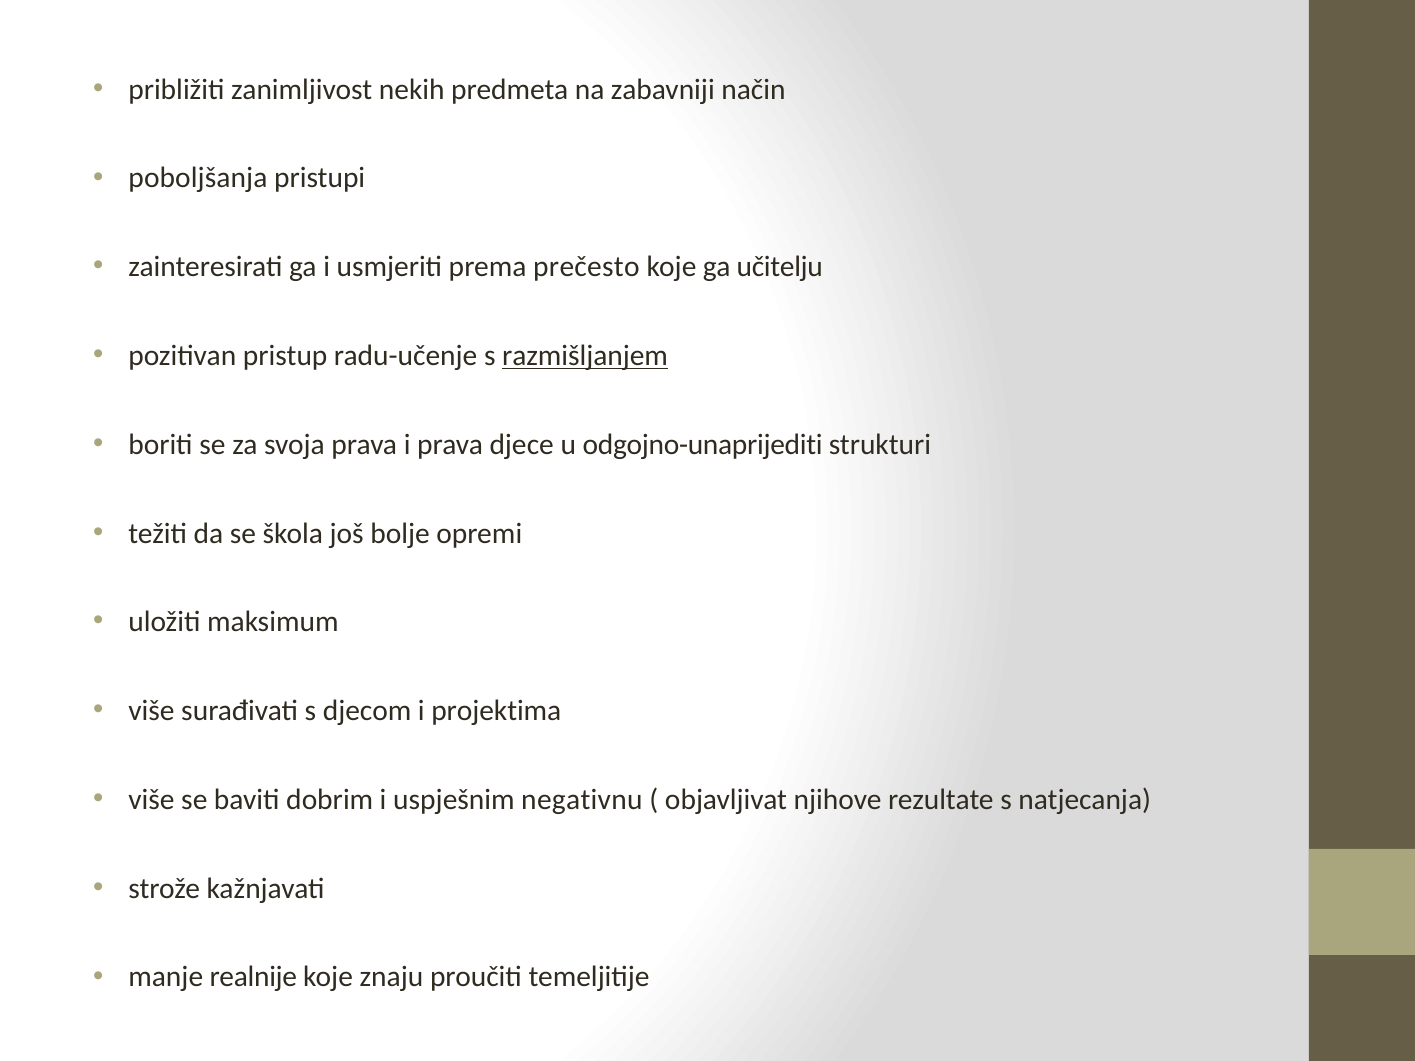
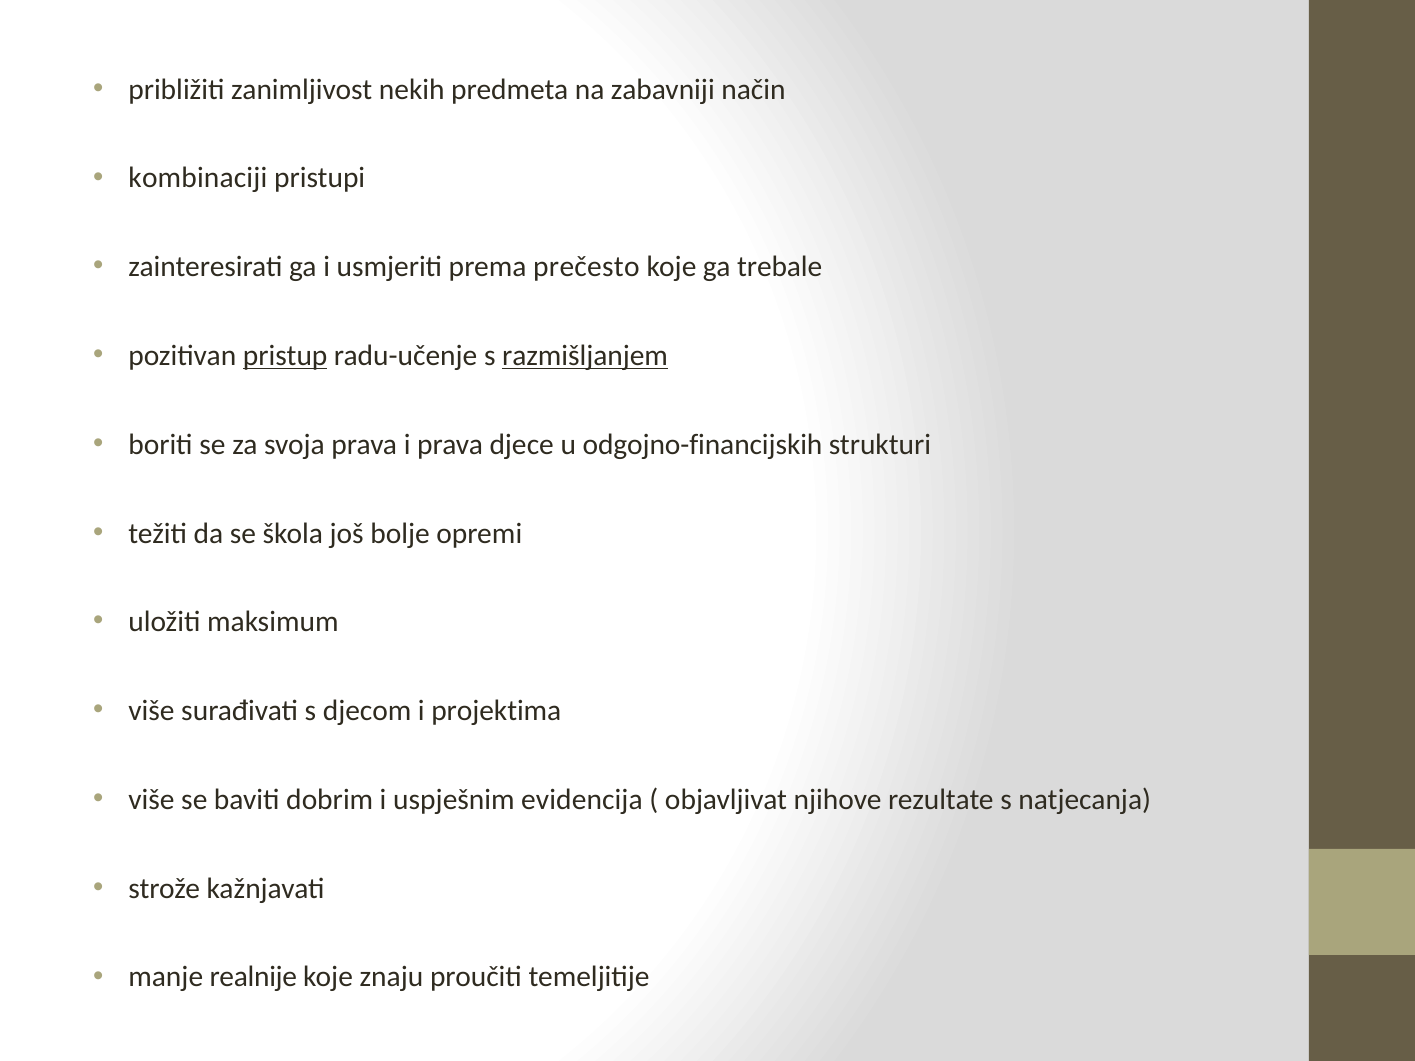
poboljšanja: poboljšanja -> kombinaciji (198, 178)
učitelju: učitelju -> trebale (780, 267)
pristup underline: none -> present (285, 356)
odgojno-unaprijediti: odgojno-unaprijediti -> odgojno-financijskih (703, 445)
negativnu: negativnu -> evidencija (582, 800)
